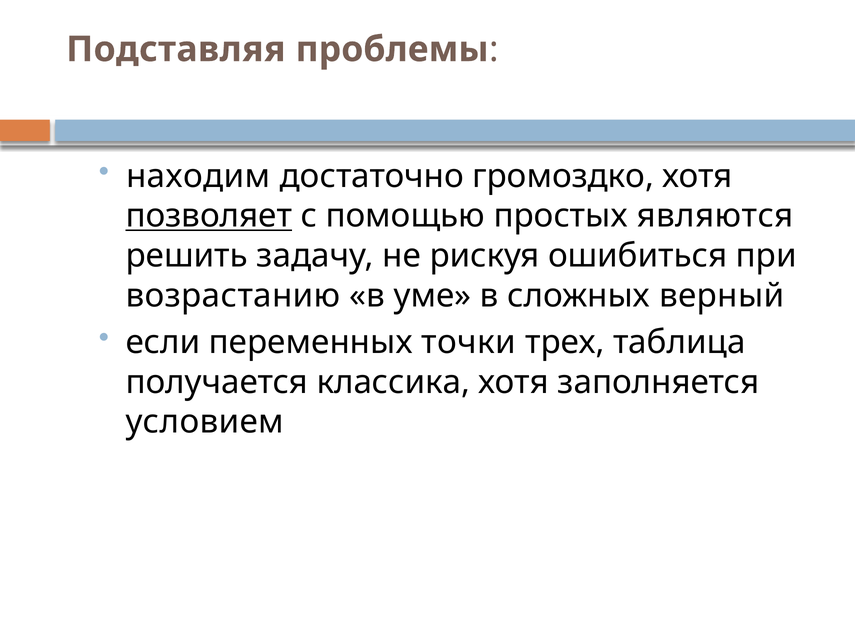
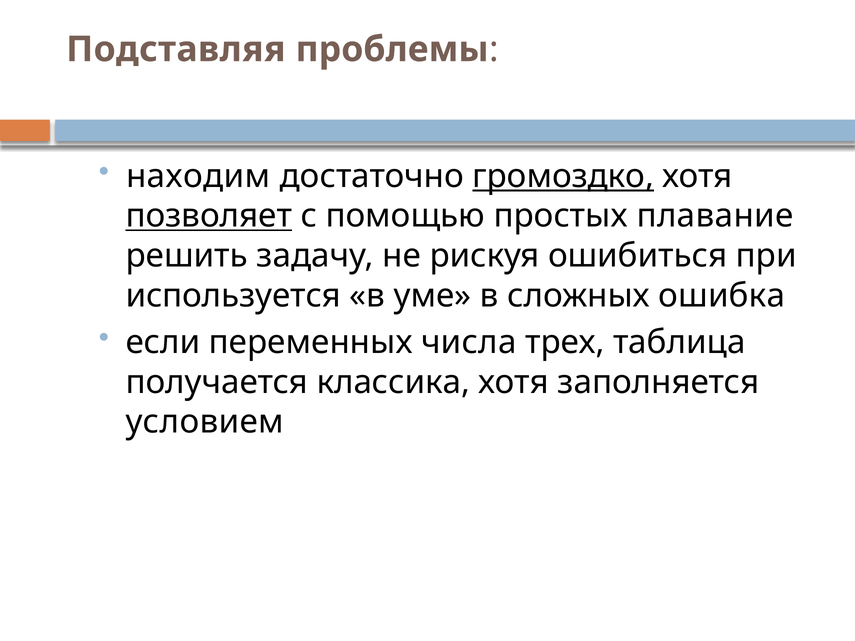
громоздко underline: none -> present (563, 176)
являются: являются -> плавание (715, 216)
возрастанию: возрастанию -> используется (233, 296)
верный: верный -> ошибка (722, 296)
точки: точки -> числа (469, 342)
